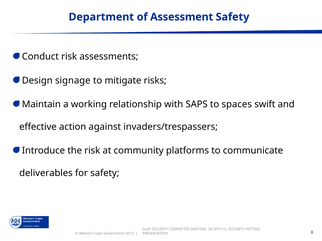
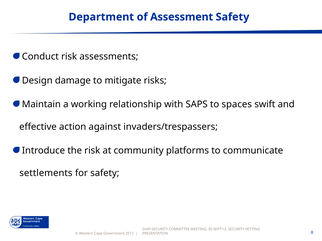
signage: signage -> damage (73, 81)
deliverables: deliverables -> settlements (46, 173)
